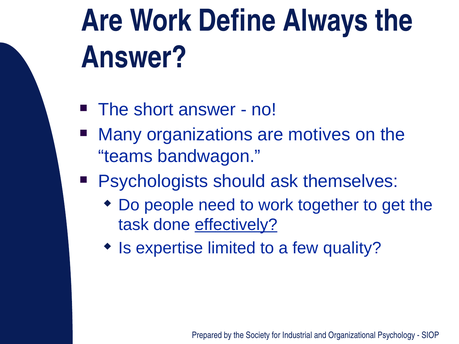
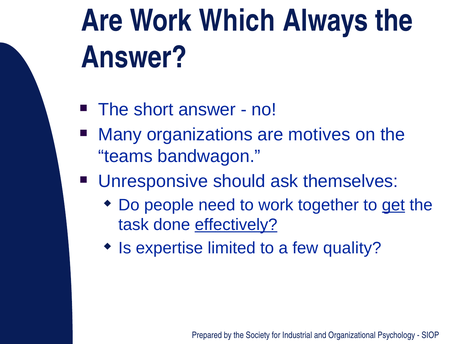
Define: Define -> Which (237, 21)
Psychologists: Psychologists -> Unresponsive (153, 181)
get underline: none -> present (393, 205)
